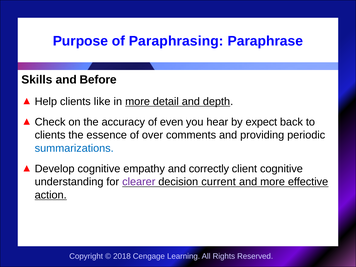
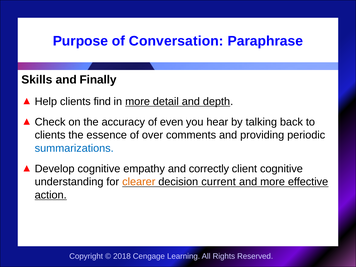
Paraphrasing: Paraphrasing -> Conversation (176, 41)
Before: Before -> Finally (98, 80)
like: like -> find (102, 101)
expect: expect -> talking (261, 122)
clearer colour: purple -> orange (139, 182)
